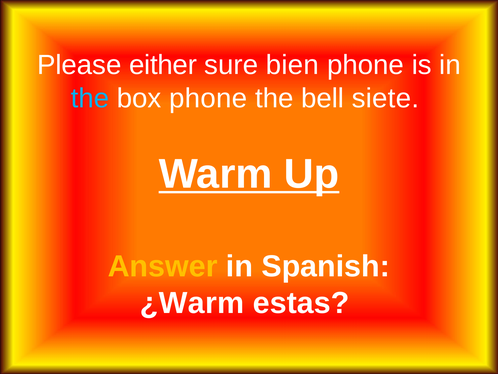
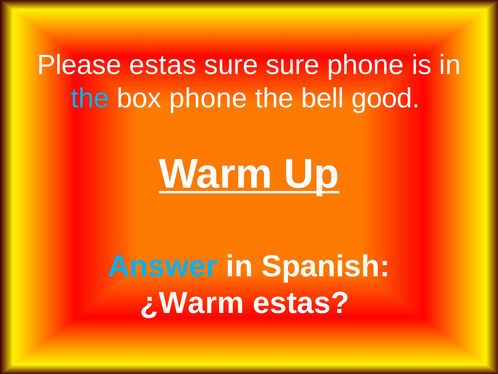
Please either: either -> estas (163, 65)
sure bien: bien -> sure (293, 65)
siete: siete -> good (386, 98)
Answer colour: yellow -> light blue (163, 266)
